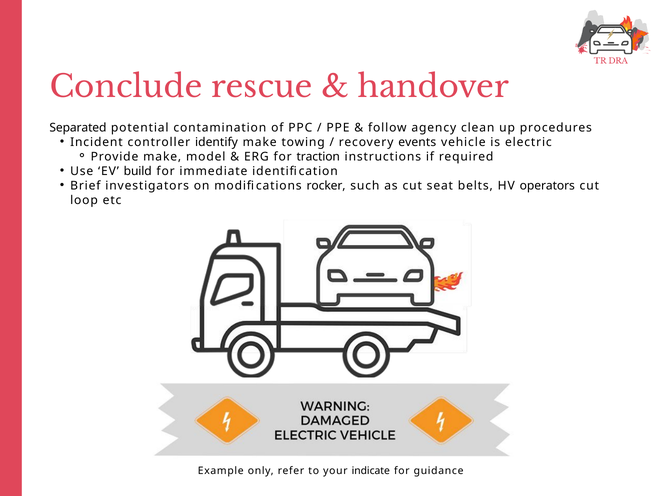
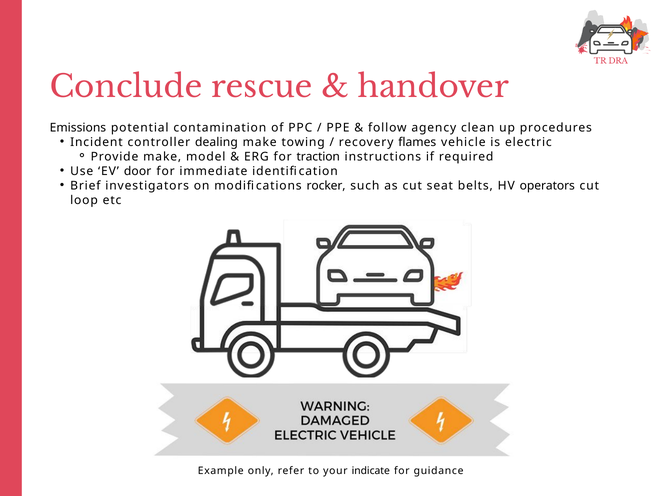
Separated: Separated -> Emissions (78, 128)
identify: identify -> dealing (216, 142)
events: events -> flames (417, 142)
build: build -> door (138, 171)
